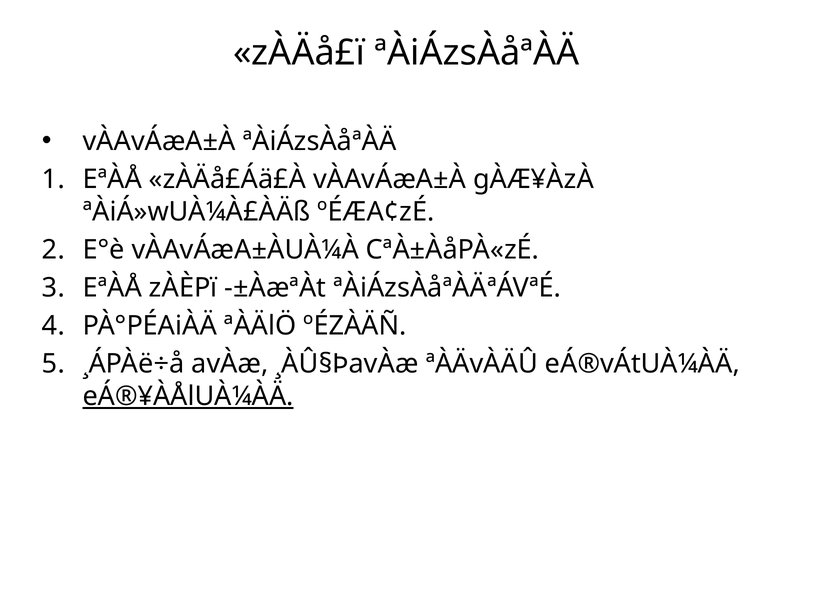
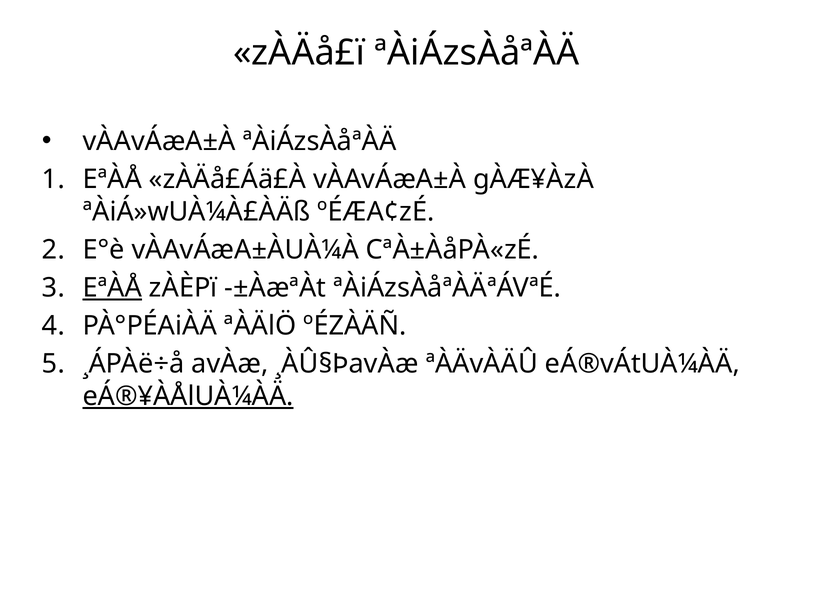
EªÀÅ underline: none -> present (112, 288)
